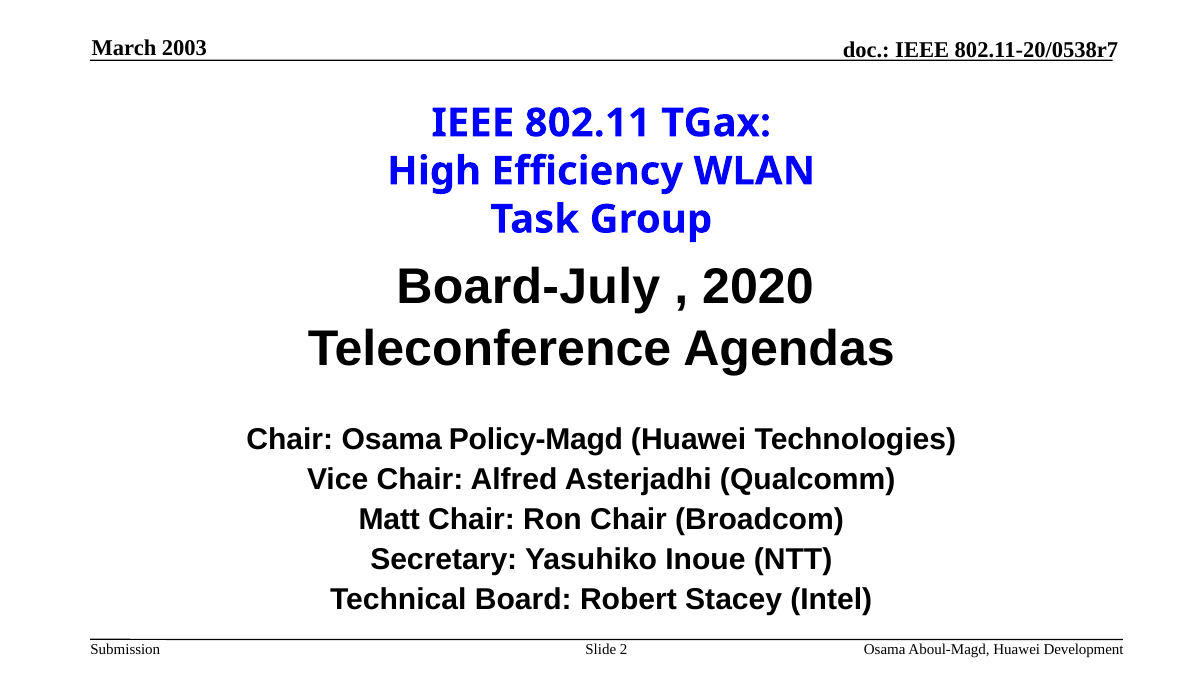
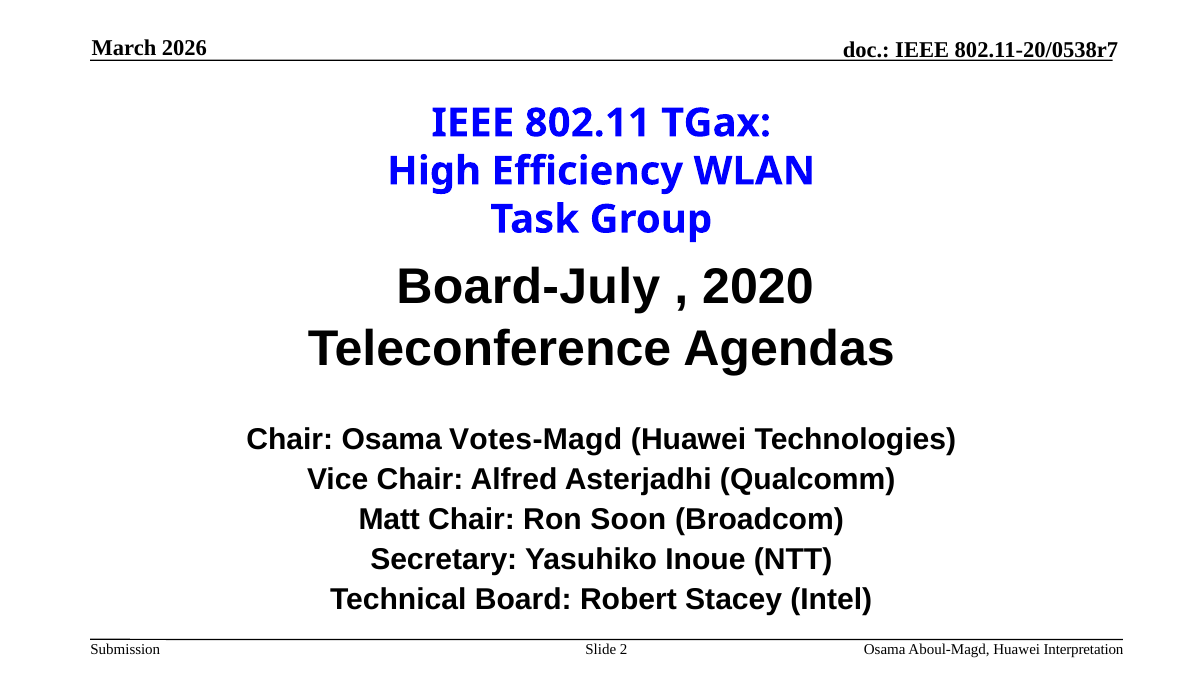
2003: 2003 -> 2026 (184, 48)
Policy-Magd: Policy-Magd -> Votes-Magd (536, 440)
Ron Chair: Chair -> Soon (628, 520)
Development: Development -> Interpretation (1084, 649)
